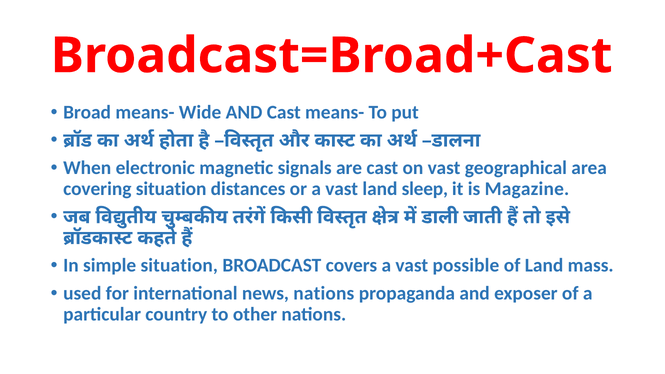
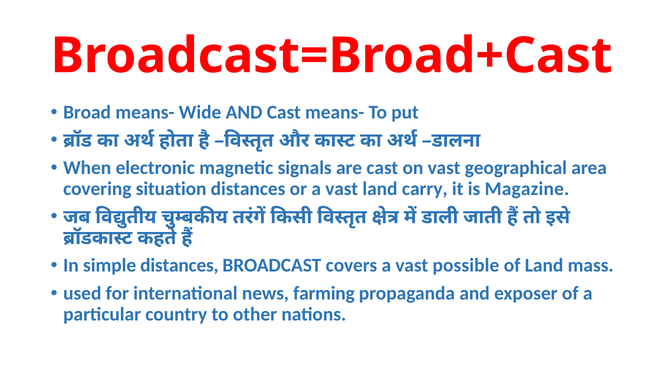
sleep: sleep -> carry (425, 189)
simple situation: situation -> distances (179, 266)
news nations: nations -> farming (324, 293)
